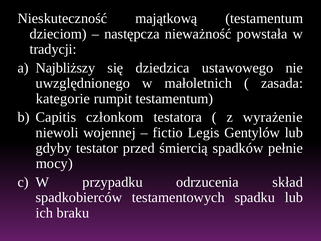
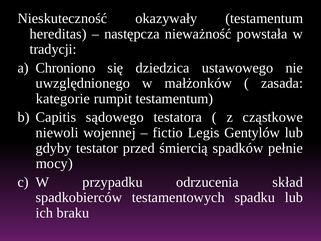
majątkową: majątkową -> okazywały (166, 18)
dzieciom: dzieciom -> hereditas (58, 34)
Najbliższy: Najbliższy -> Chroniono (65, 68)
małoletnich: małoletnich -> małżonków (198, 83)
członkom: członkom -> sądowego (115, 117)
wyrażenie: wyrażenie -> cząstkowe (273, 117)
